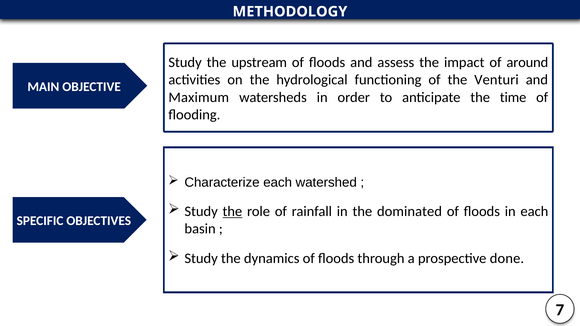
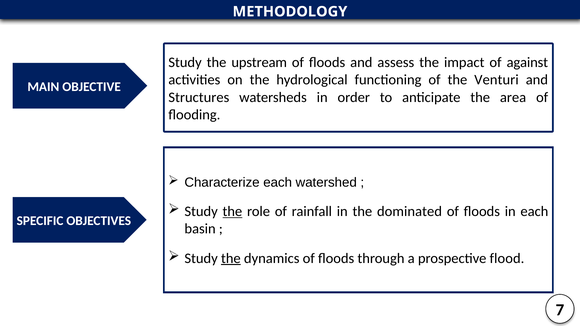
around: around -> against (527, 63)
Maximum: Maximum -> Structures (199, 97)
time: time -> area (513, 97)
the underline: none -> present (231, 258)
done: done -> flood (507, 258)
